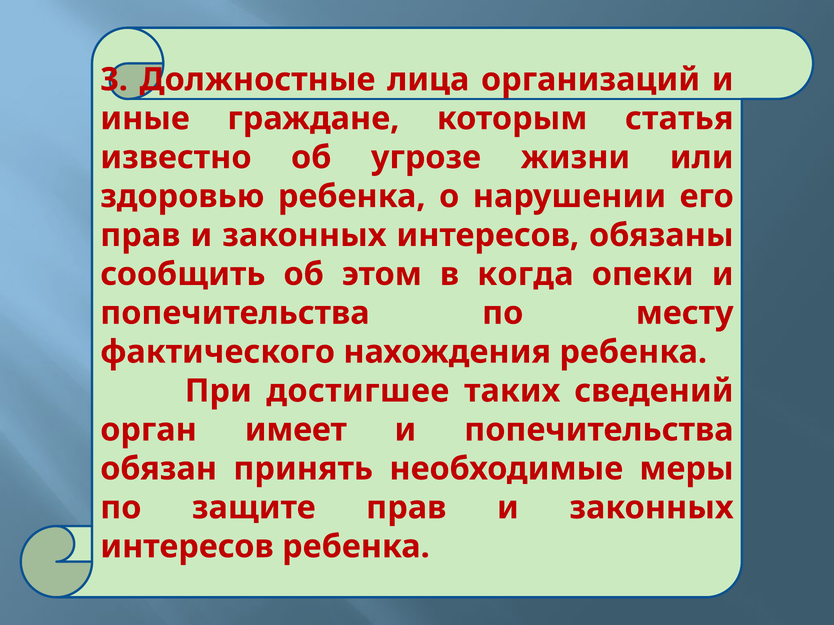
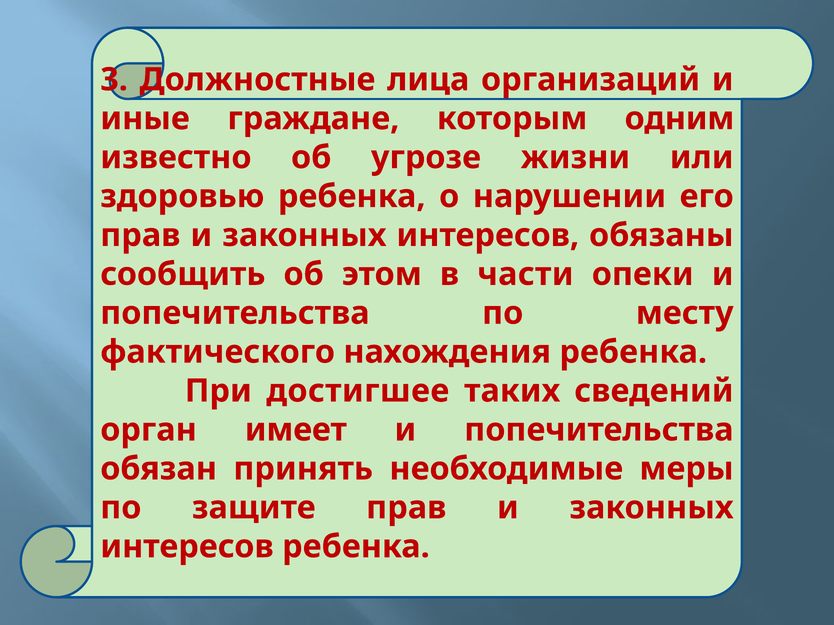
статья: статья -> одним (679, 119)
когда: когда -> части (525, 274)
